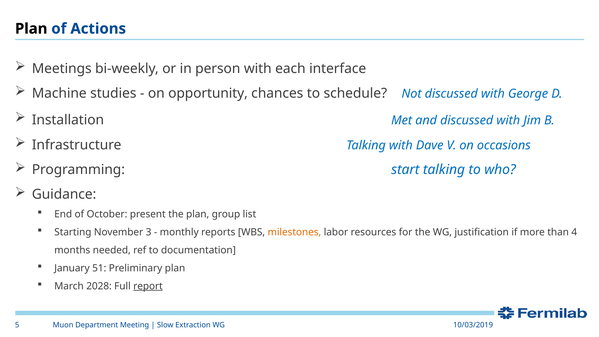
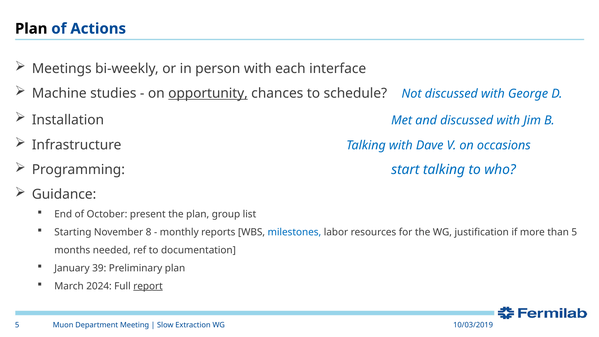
opportunity underline: none -> present (208, 93)
3: 3 -> 8 (149, 232)
milestones colour: orange -> blue (294, 232)
than 4: 4 -> 5 (574, 232)
51: 51 -> 39 (99, 268)
2028: 2028 -> 2024 (99, 286)
